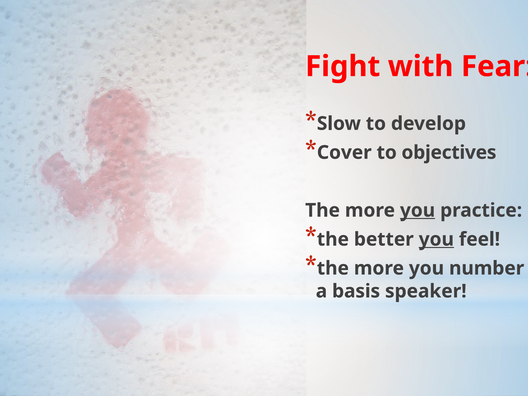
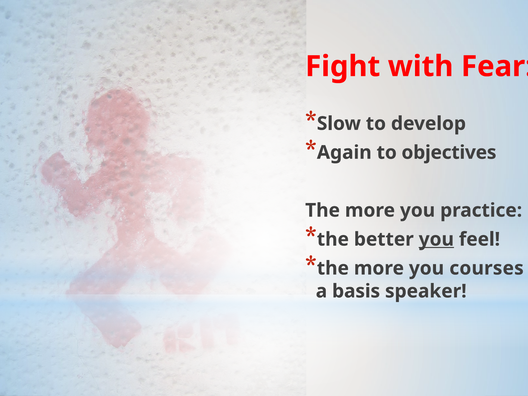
Cover: Cover -> Again (344, 153)
you underline: present -> none (418, 210)
number: number -> courses (487, 268)
